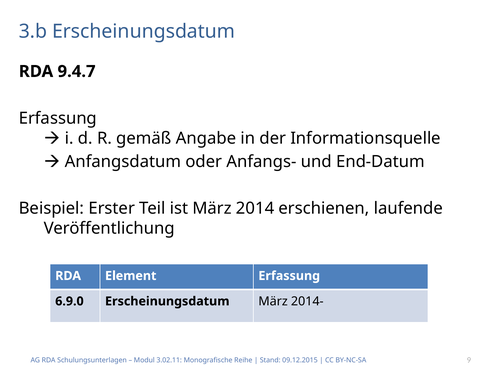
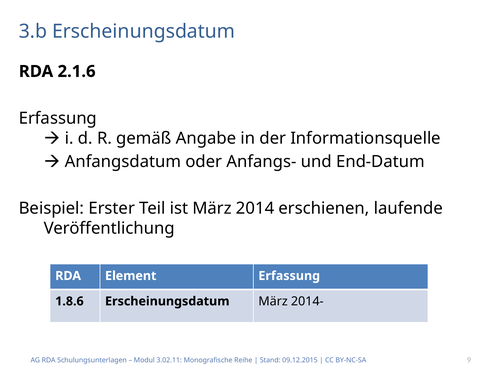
9.4.7: 9.4.7 -> 2.1.6 (77, 71)
6.9.0: 6.9.0 -> 1.8.6 (69, 301)
